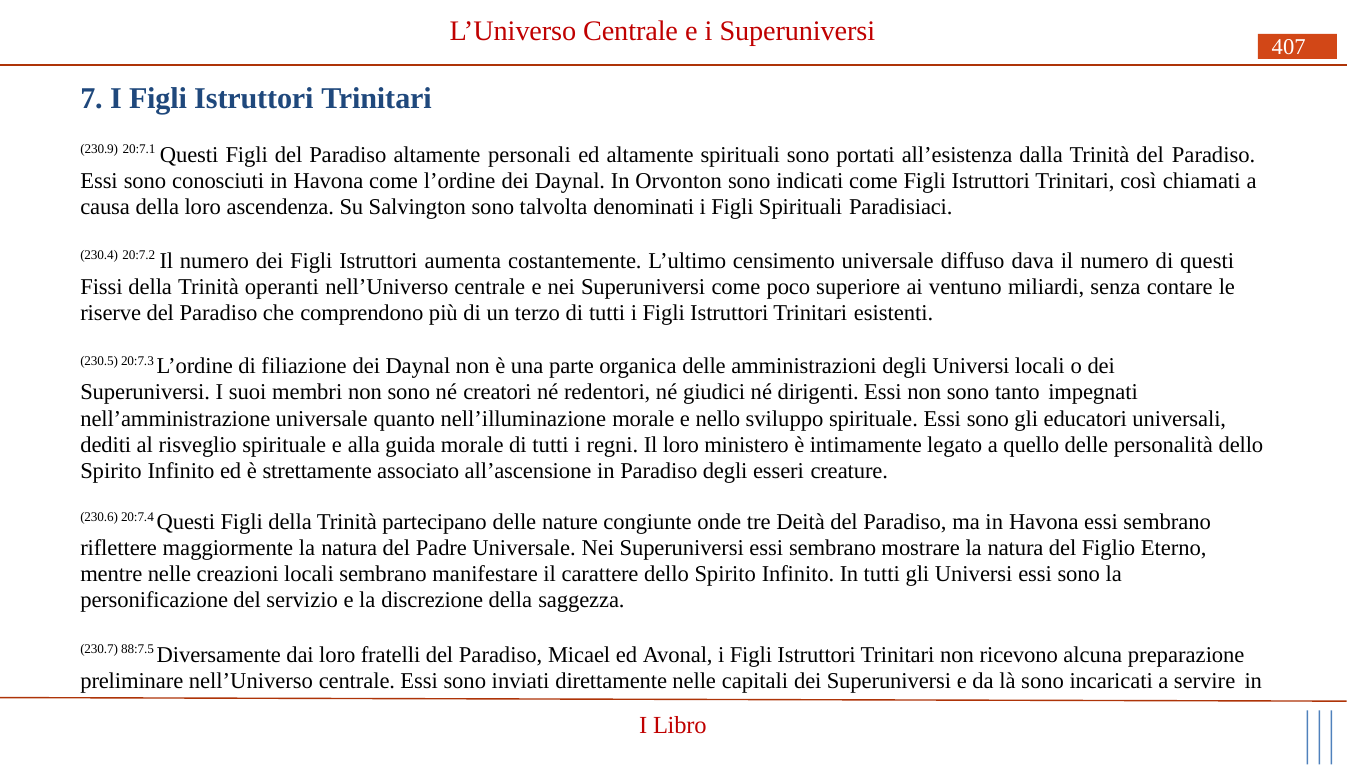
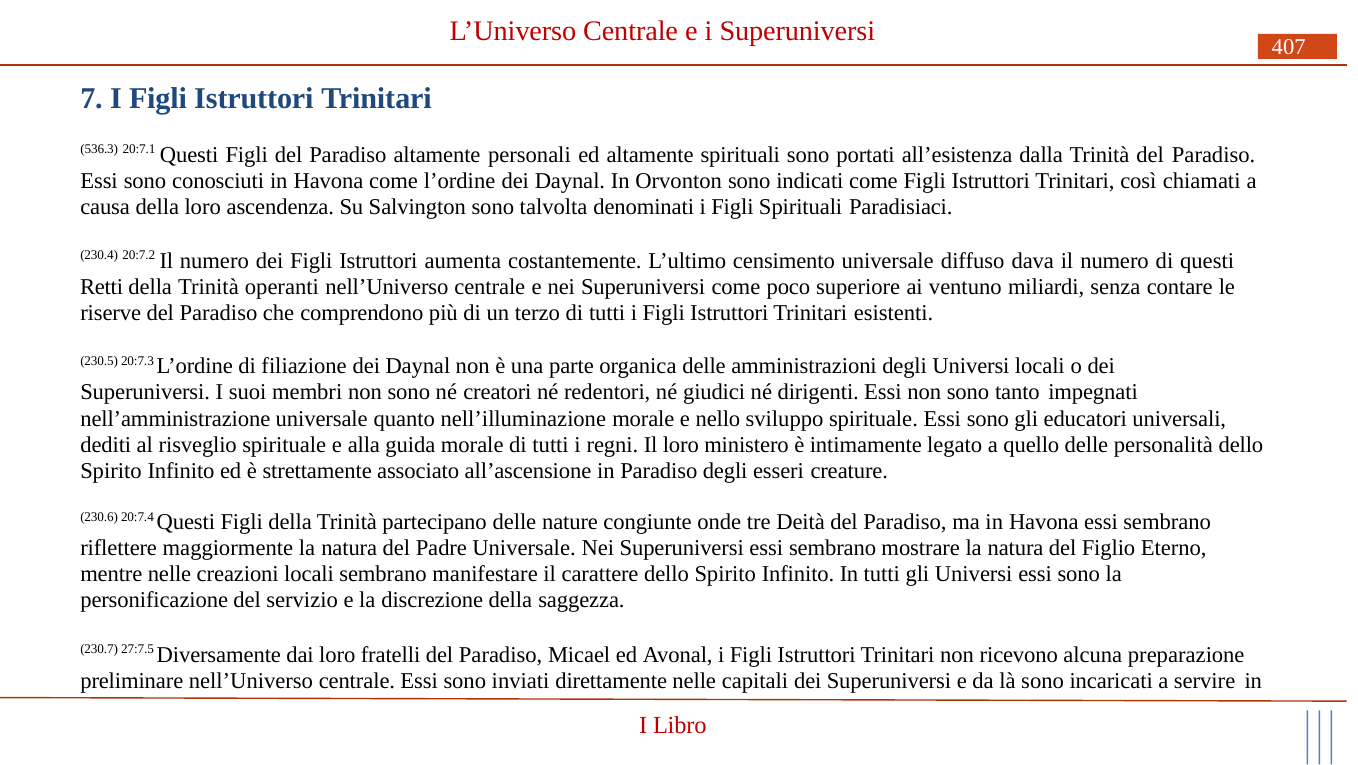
230.9: 230.9 -> 536.3 (99, 150)
Fissi: Fissi -> Retti (102, 287)
88:7.5: 88:7.5 -> 27:7.5 (137, 649)
